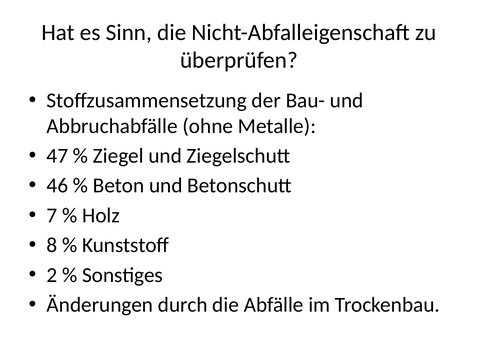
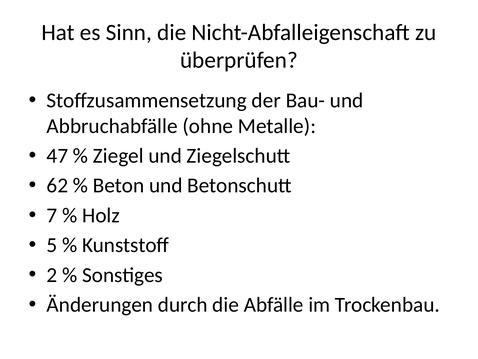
46: 46 -> 62 (57, 185)
8: 8 -> 5 (52, 245)
